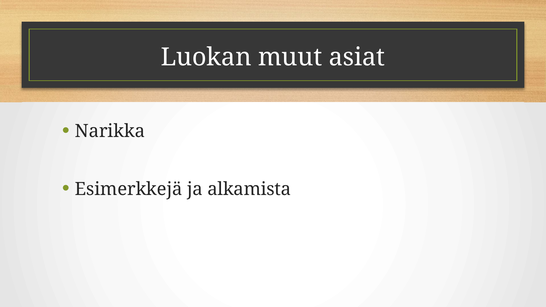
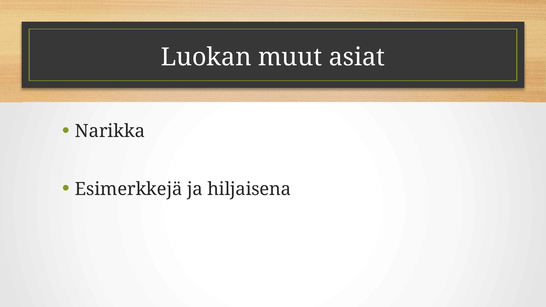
alkamista: alkamista -> hiljaisena (249, 189)
